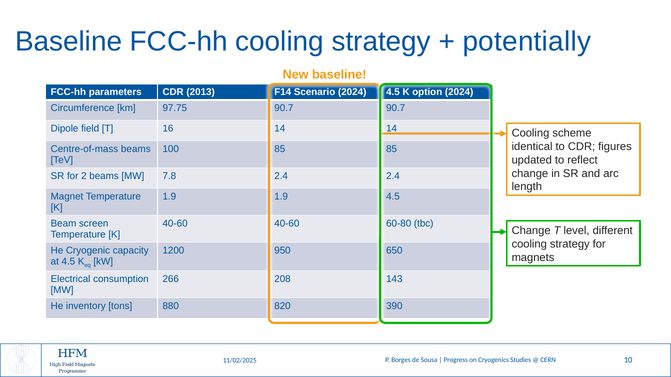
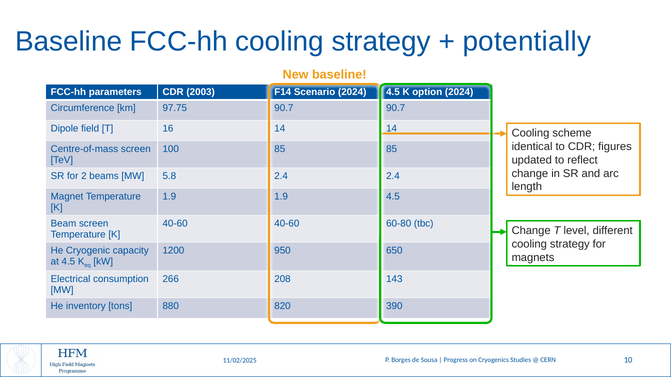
2013: 2013 -> 2003 (201, 92)
Centre-of-mass beams: beams -> screen (136, 149)
7.8: 7.8 -> 5.8 (169, 176)
